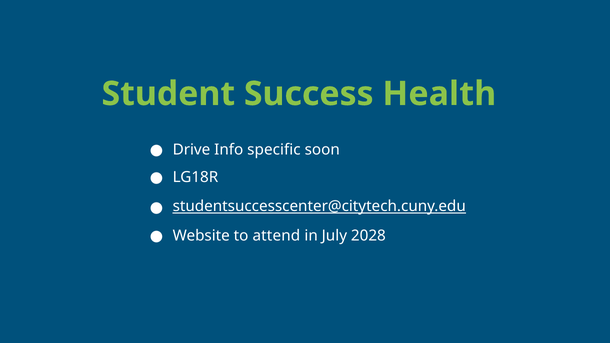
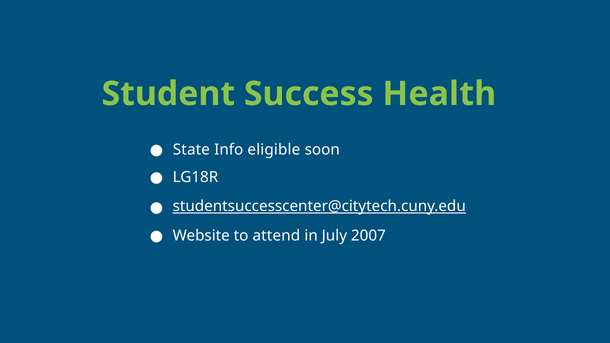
Drive: Drive -> State (191, 150)
specific: specific -> eligible (274, 150)
2028: 2028 -> 2007 (368, 236)
